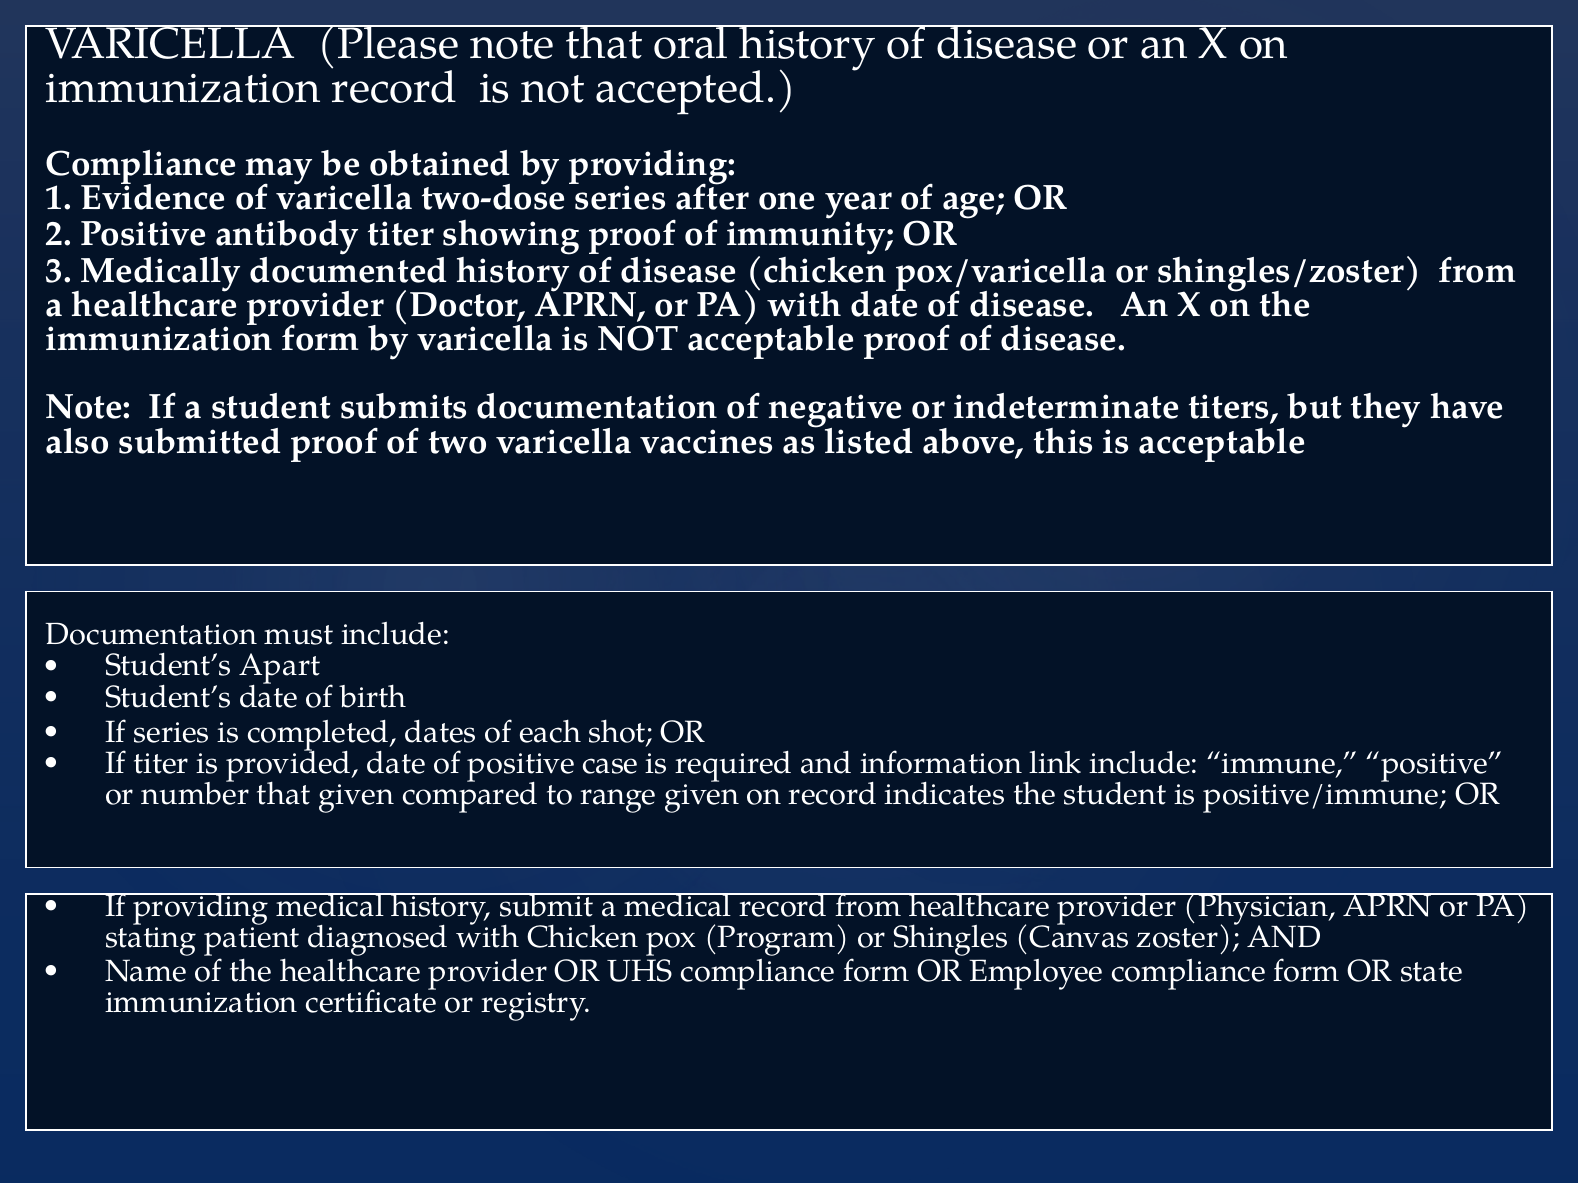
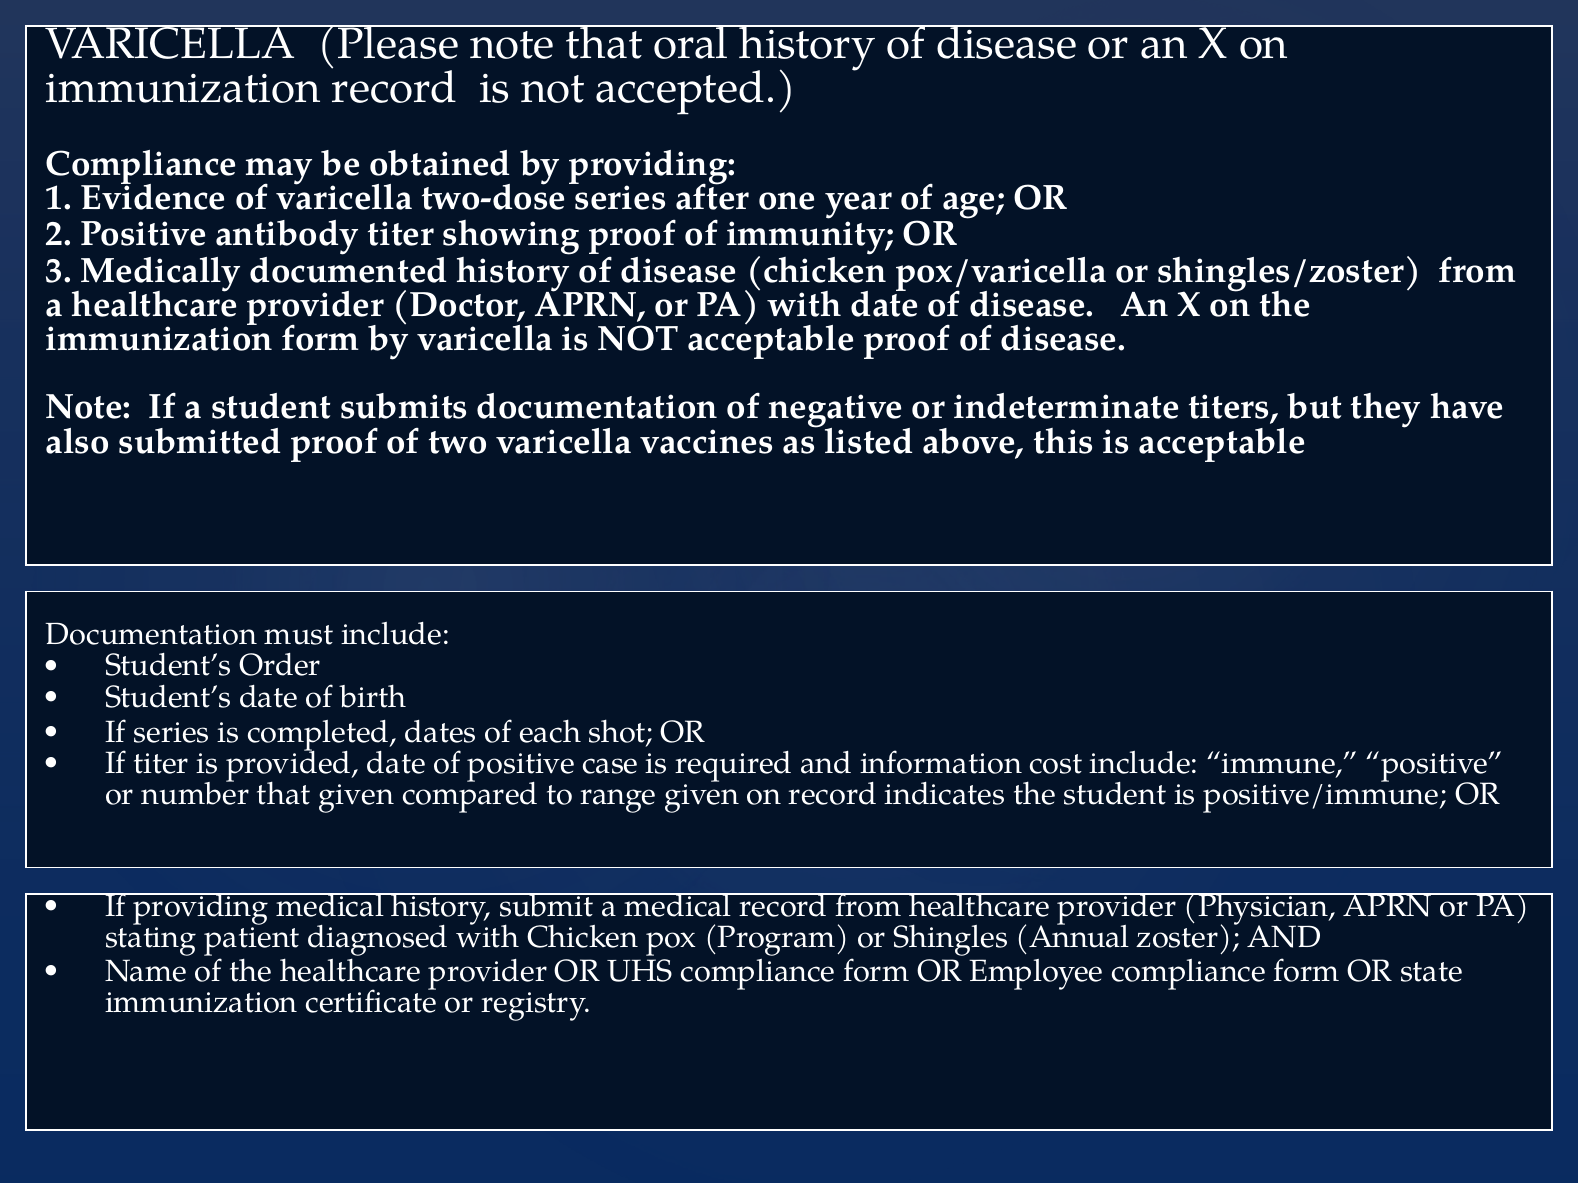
Apart: Apart -> Order (280, 666)
link: link -> cost (1056, 763)
Canvas: Canvas -> Annual (1073, 937)
